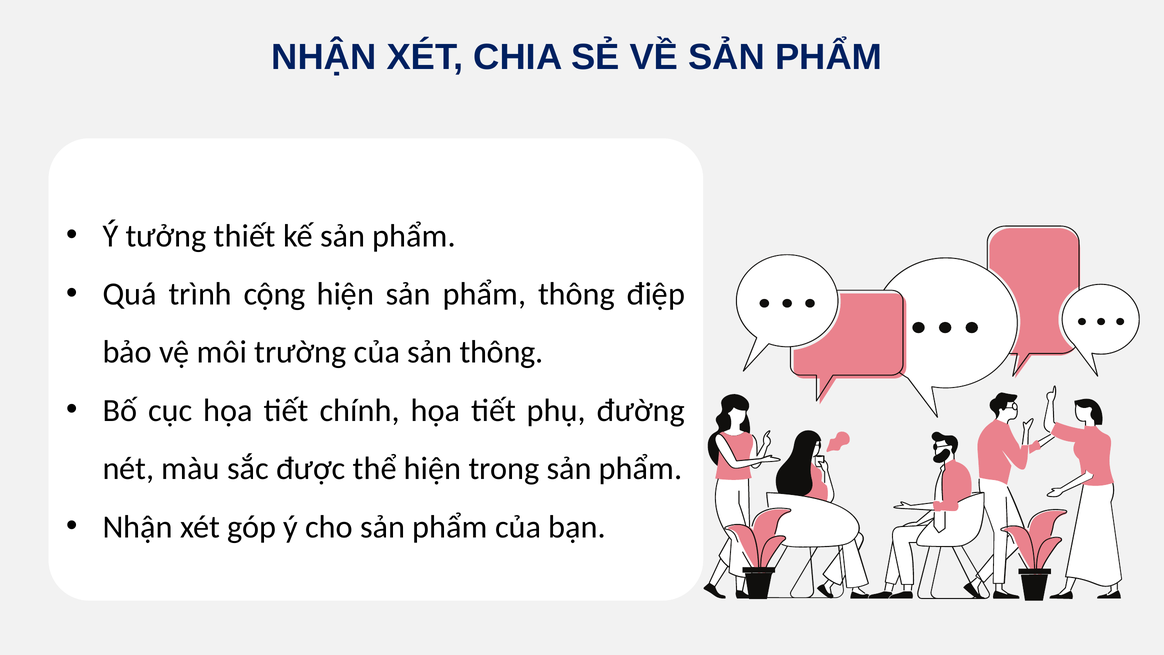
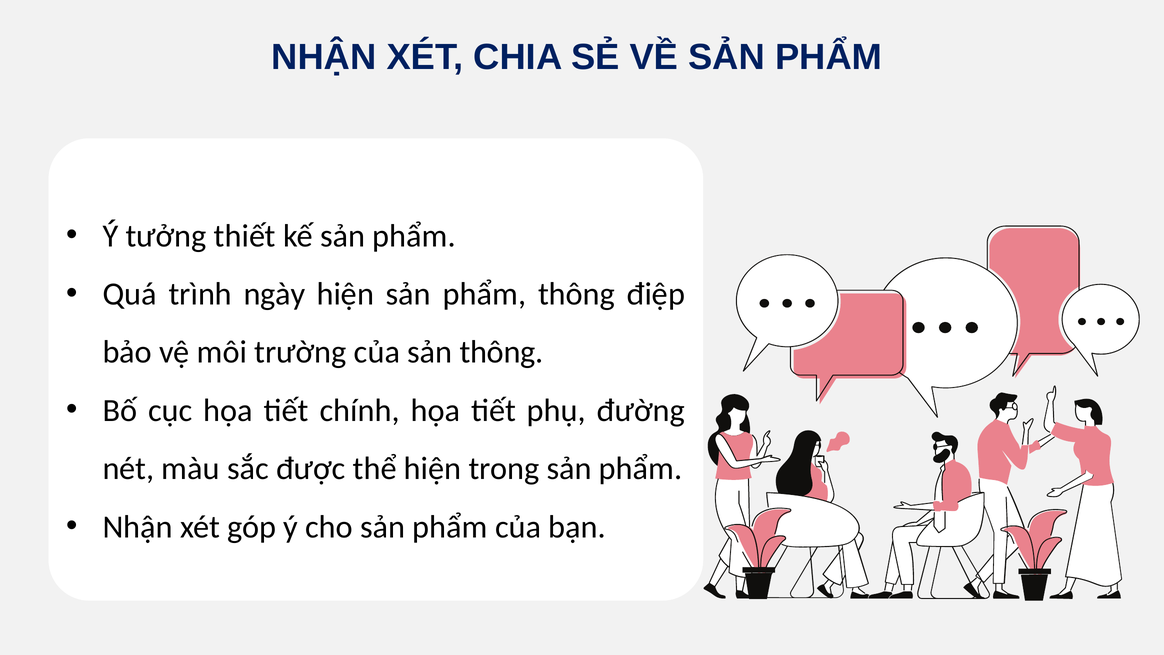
cộng: cộng -> ngày (274, 294)
